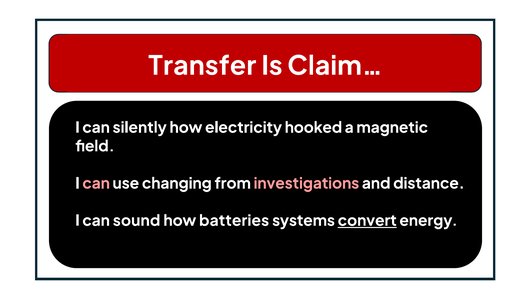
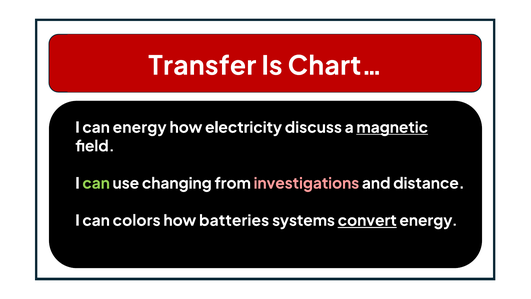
Claim…: Claim… -> Chart… (335, 66)
can silently: silently -> energy (140, 128)
hooked: hooked -> discuss (313, 128)
magnetic underline: none -> present (392, 128)
can colour: pink -> light green (96, 183)
sound: sound -> colors (137, 220)
